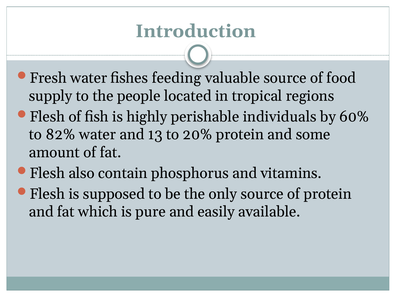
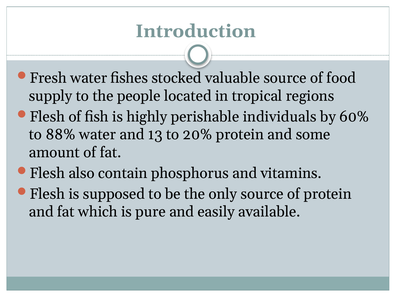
feeding: feeding -> stocked (177, 78)
82%: 82% -> 88% (61, 135)
